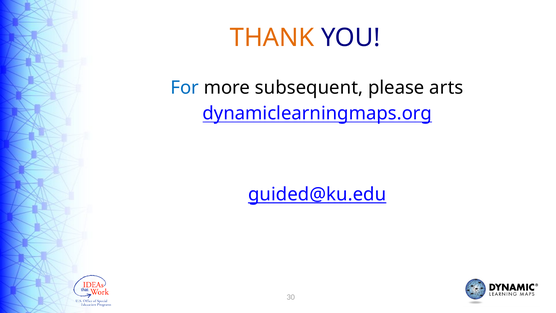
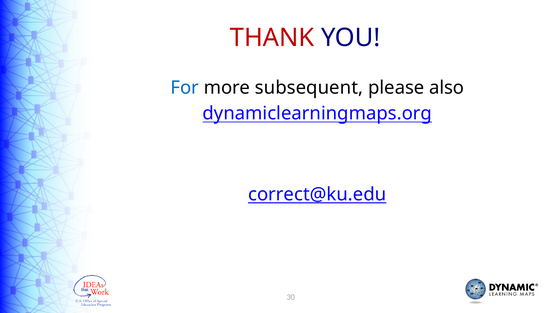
THANK colour: orange -> red (272, 38)
arts: arts -> also (447, 87)
guided@ku.edu: guided@ku.edu -> correct@ku.edu (317, 194)
